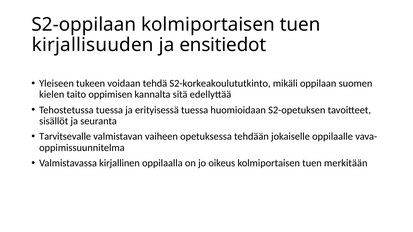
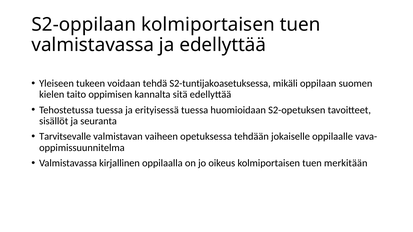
kirjallisuuden: kirjallisuuden -> valmistavassa (93, 45)
ja ensitiedot: ensitiedot -> edellyttää (223, 45)
S2-korkeakoulututkinto: S2-korkeakoulututkinto -> S2-tuntijakoasetuksessa (220, 84)
